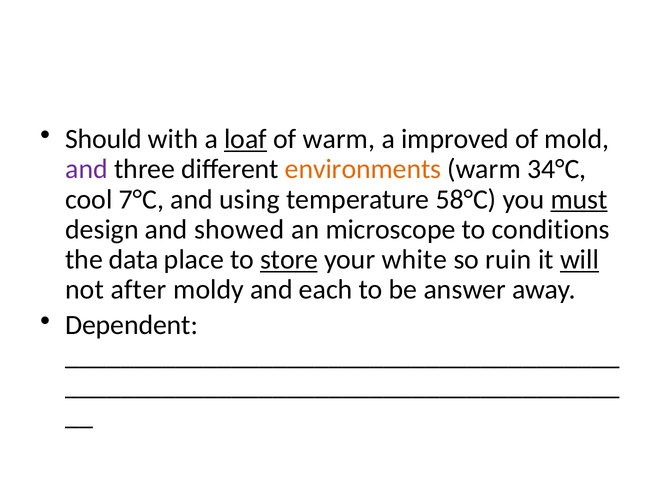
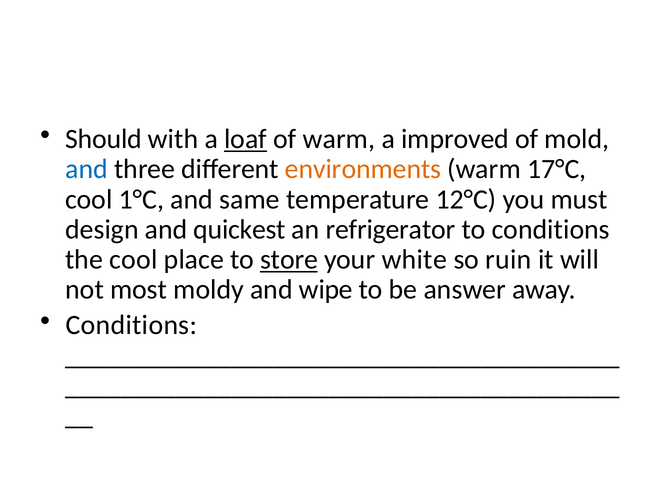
and colour: purple -> blue (87, 169)
34°C: 34°C -> 17°C (557, 169)
7°C: 7°C -> 1°C (141, 199)
using: using -> same (249, 199)
58°C: 58°C -> 12°C (466, 199)
must underline: present -> none (579, 199)
showed: showed -> quickest (240, 229)
microscope: microscope -> refrigerator (391, 229)
the data: data -> cool (133, 260)
will underline: present -> none (580, 260)
after: after -> most (139, 290)
each: each -> wipe (326, 290)
Dependent: Dependent -> Conditions (131, 325)
